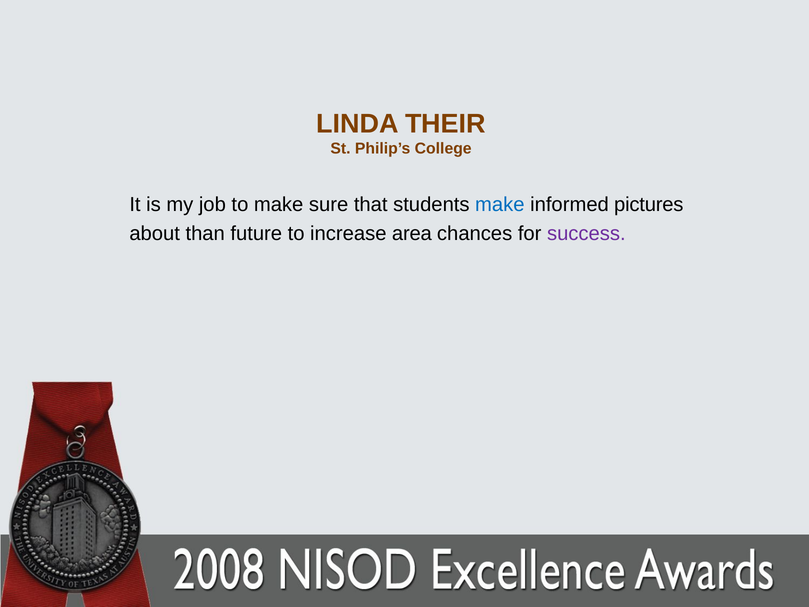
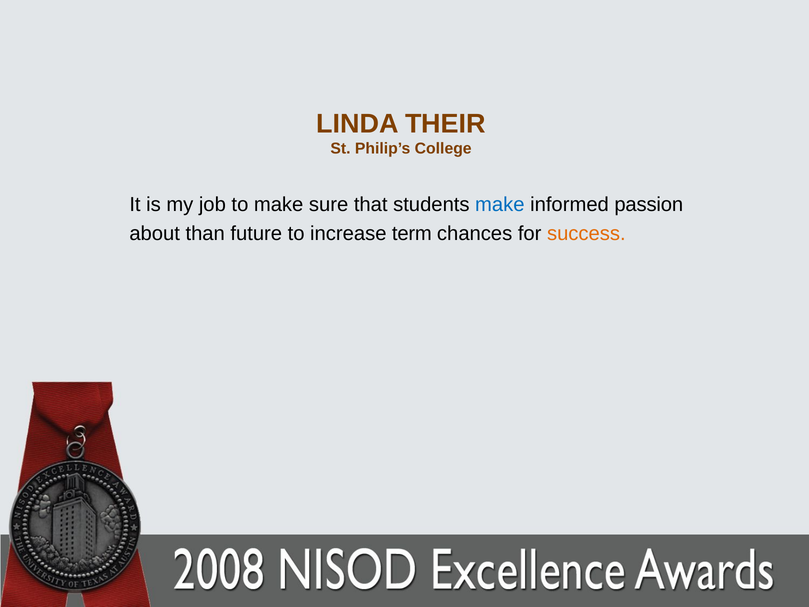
pictures: pictures -> passion (649, 204)
area: area -> term (412, 234)
success colour: purple -> orange (586, 234)
